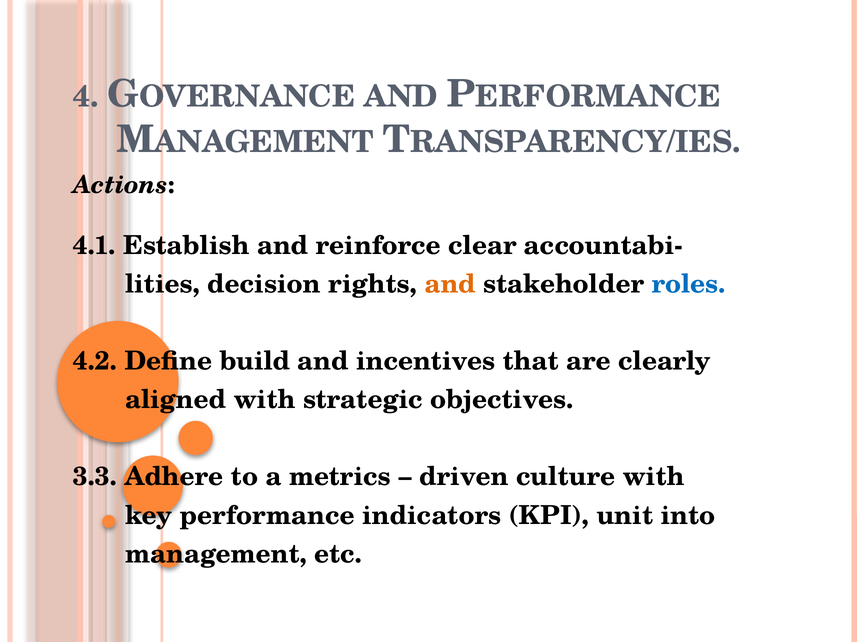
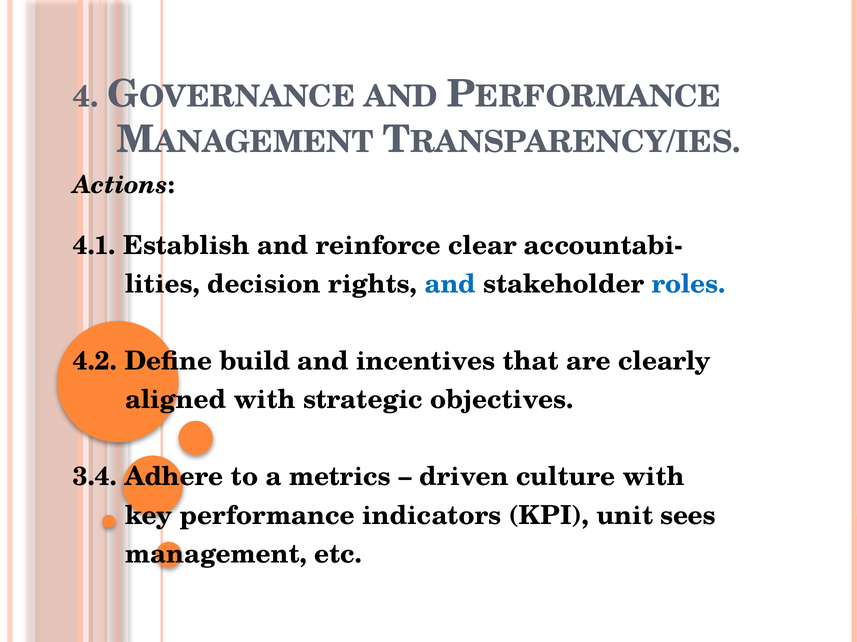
and colour: orange -> blue (450, 285)
3.3: 3.3 -> 3.4 (95, 477)
into: into -> sees (688, 516)
